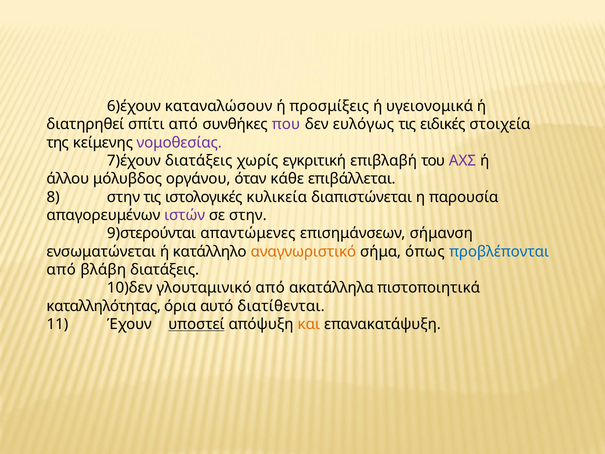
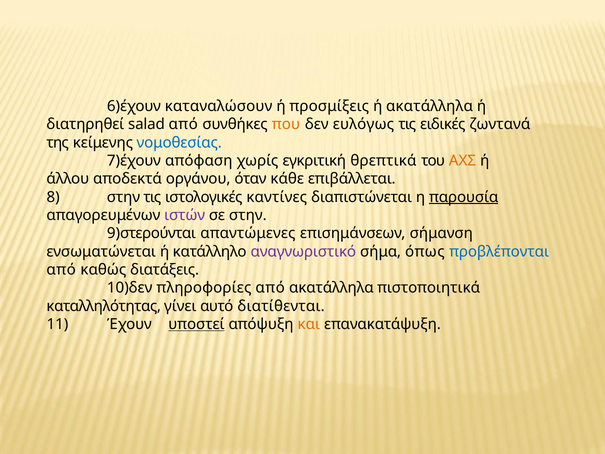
ή υγειονομικά: υγειονομικά -> ακατάλληλα (429, 106)
σπίτι: σπίτι -> salad (146, 124)
που colour: purple -> orange (286, 124)
στοιχεία: στοιχεία -> ζωντανά (500, 124)
νομοθεσίας colour: purple -> blue (179, 143)
διατάξεις: διατάξεις -> απόφαση (199, 161)
επιβλαβή: επιβλαβή -> θρεπτικά (384, 161)
ΑΧΣ colour: purple -> orange (462, 161)
μόλυβδος: μόλυβδος -> αποδεκτά (127, 179)
κυλικεία: κυλικεία -> καντίνες (277, 197)
παρουσία underline: none -> present (464, 197)
αναγνωριστικό colour: orange -> purple (303, 251)
βλάβη: βλάβη -> καθώς (103, 270)
γλουταμινικό: γλουταμινικό -> πληροφορίες (204, 288)
όρια: όρια -> γίνει (180, 306)
